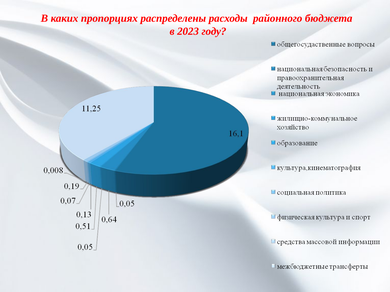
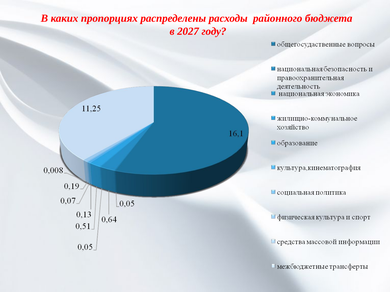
2023: 2023 -> 2027 (188, 31)
